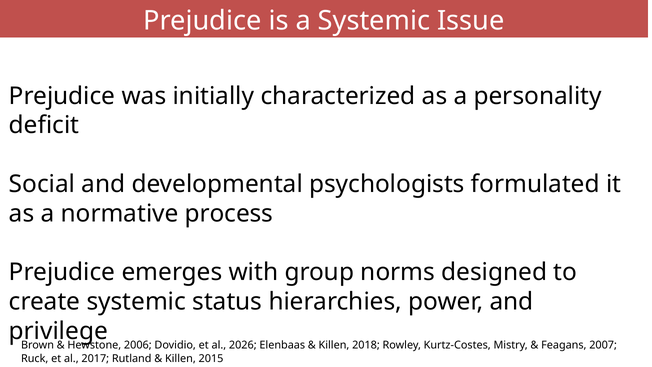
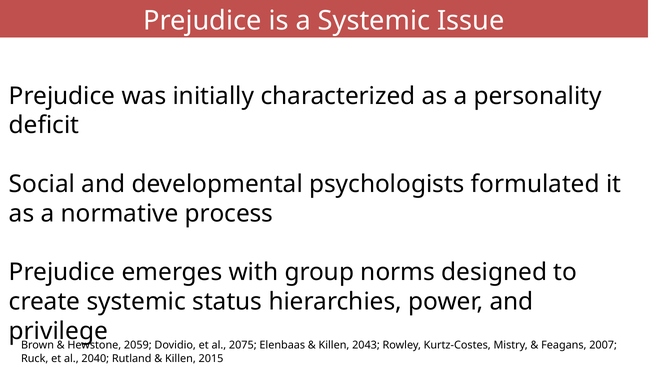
2006: 2006 -> 2059 (138, 345)
2026: 2026 -> 2075 (243, 345)
2018: 2018 -> 2043 (366, 345)
2017: 2017 -> 2040 (95, 358)
